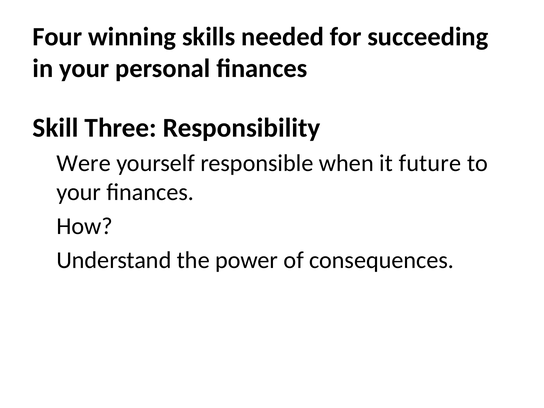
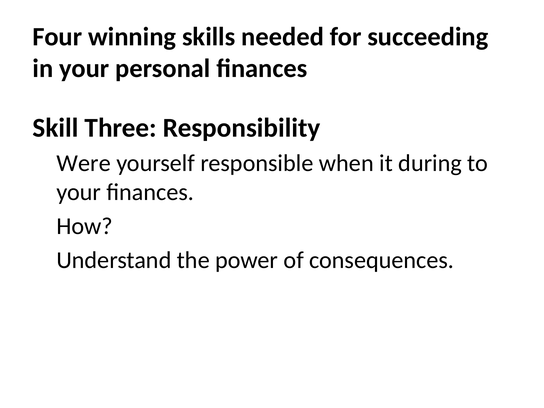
future: future -> during (430, 163)
